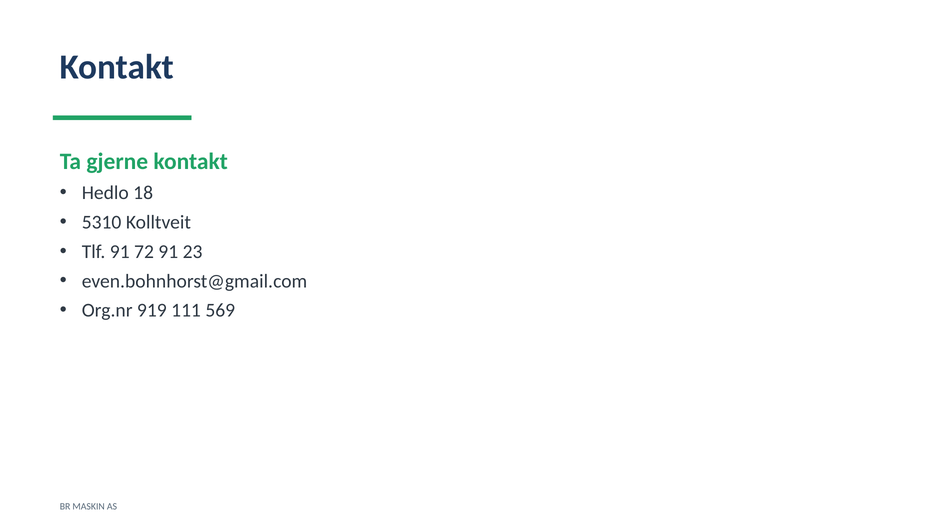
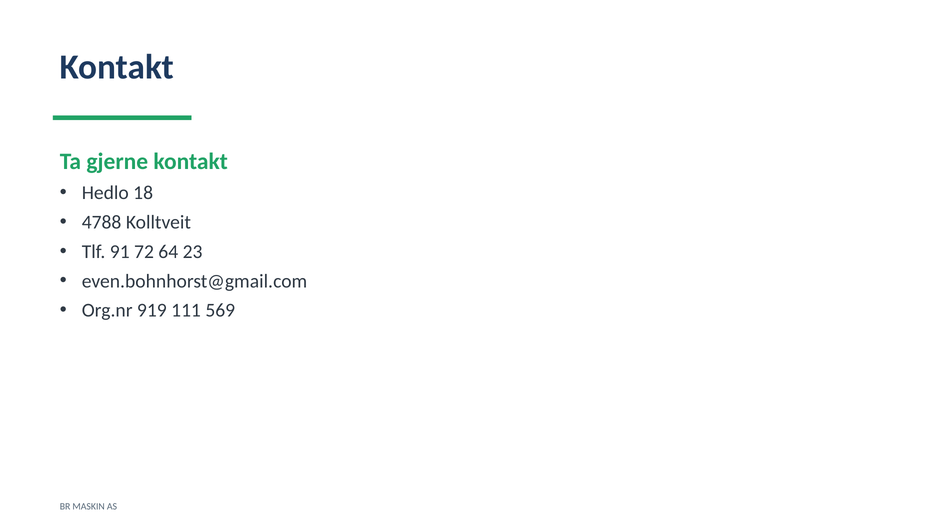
5310: 5310 -> 4788 (102, 222)
72 91: 91 -> 64 (168, 252)
